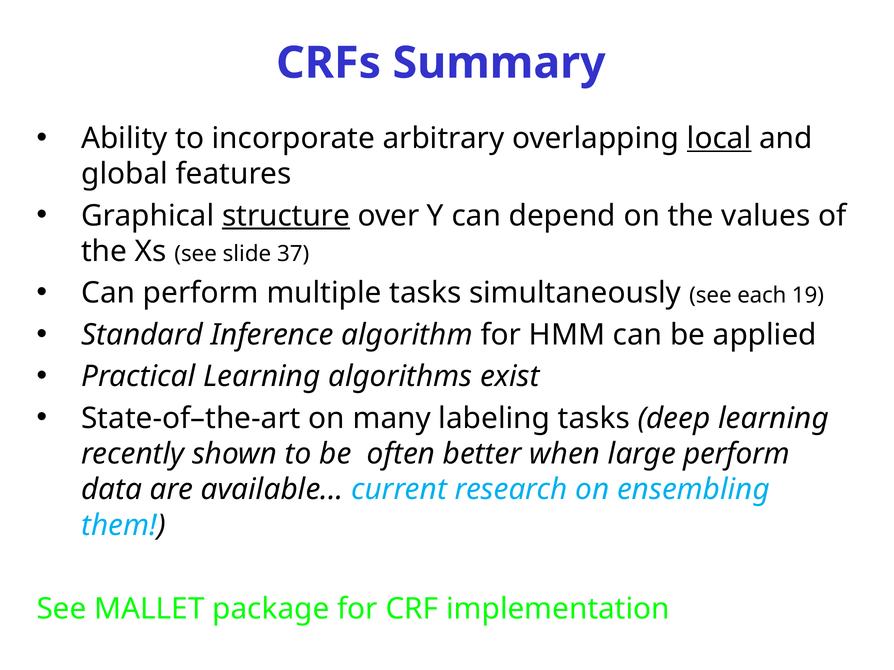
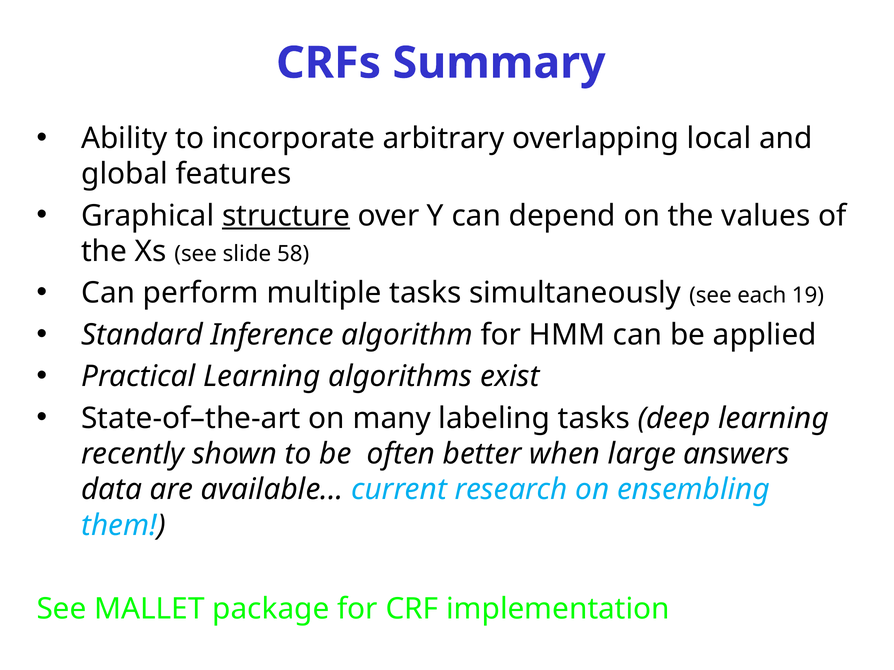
local underline: present -> none (719, 138)
37: 37 -> 58 (293, 254)
large perform: perform -> answers (737, 454)
